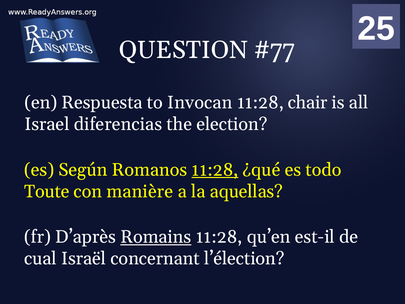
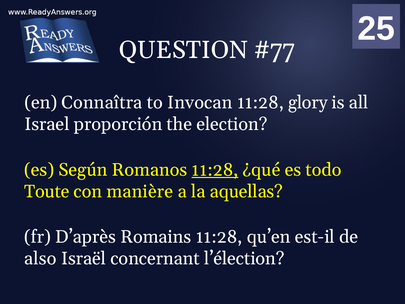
Respuesta: Respuesta -> Connaîtra (102, 102)
chair: chair -> glory (308, 102)
diferencias: diferencias -> proporción (118, 124)
Romains underline: present -> none (156, 237)
cual: cual -> also (40, 258)
